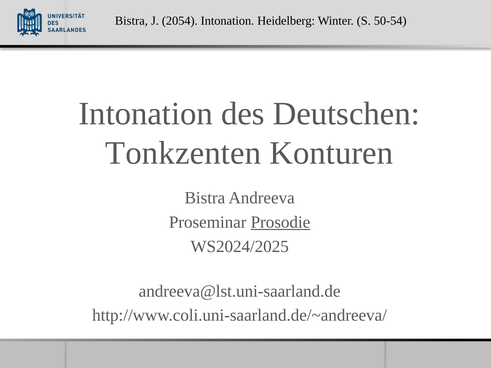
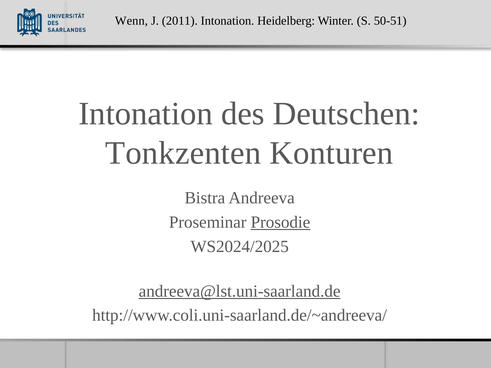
Bistra: Bistra -> Wenn (131, 21)
2054: 2054 -> 2011 (180, 21)
50-54: 50-54 -> 50-51 (390, 21)
andreeva@lst.uni-saarland.de underline: none -> present (240, 291)
